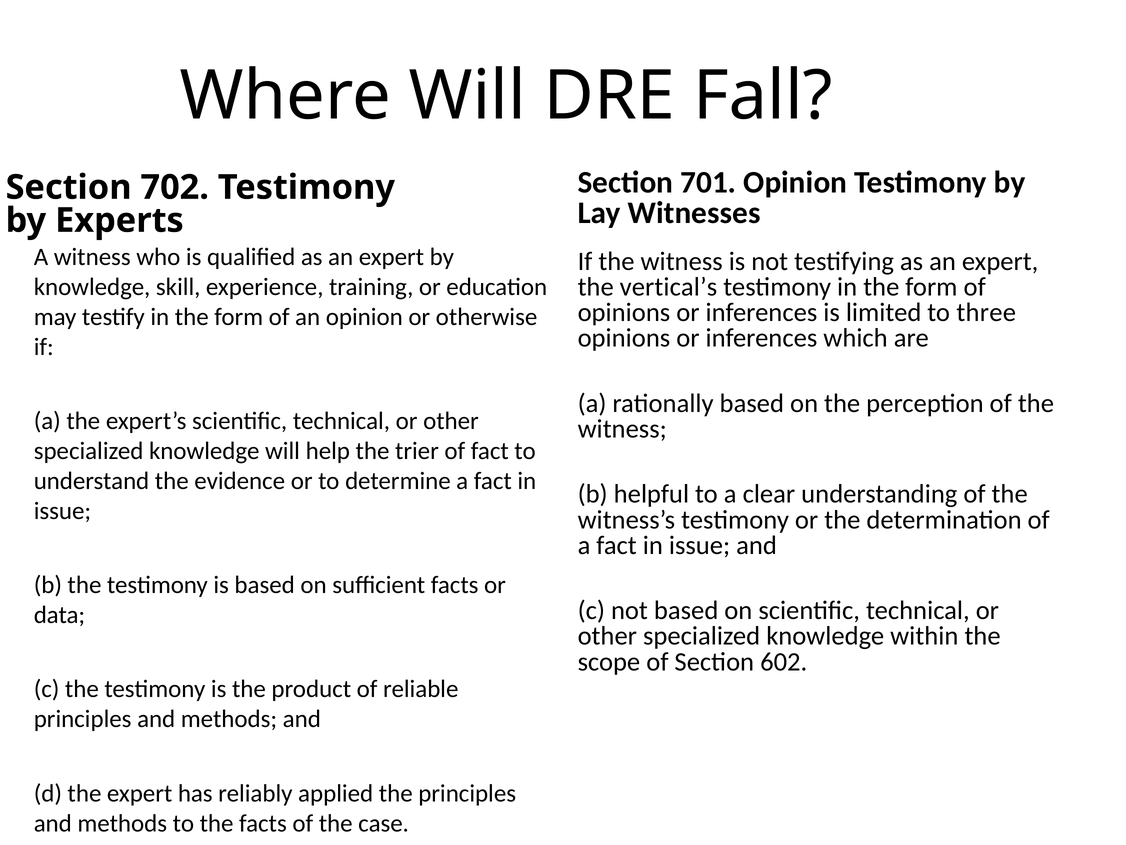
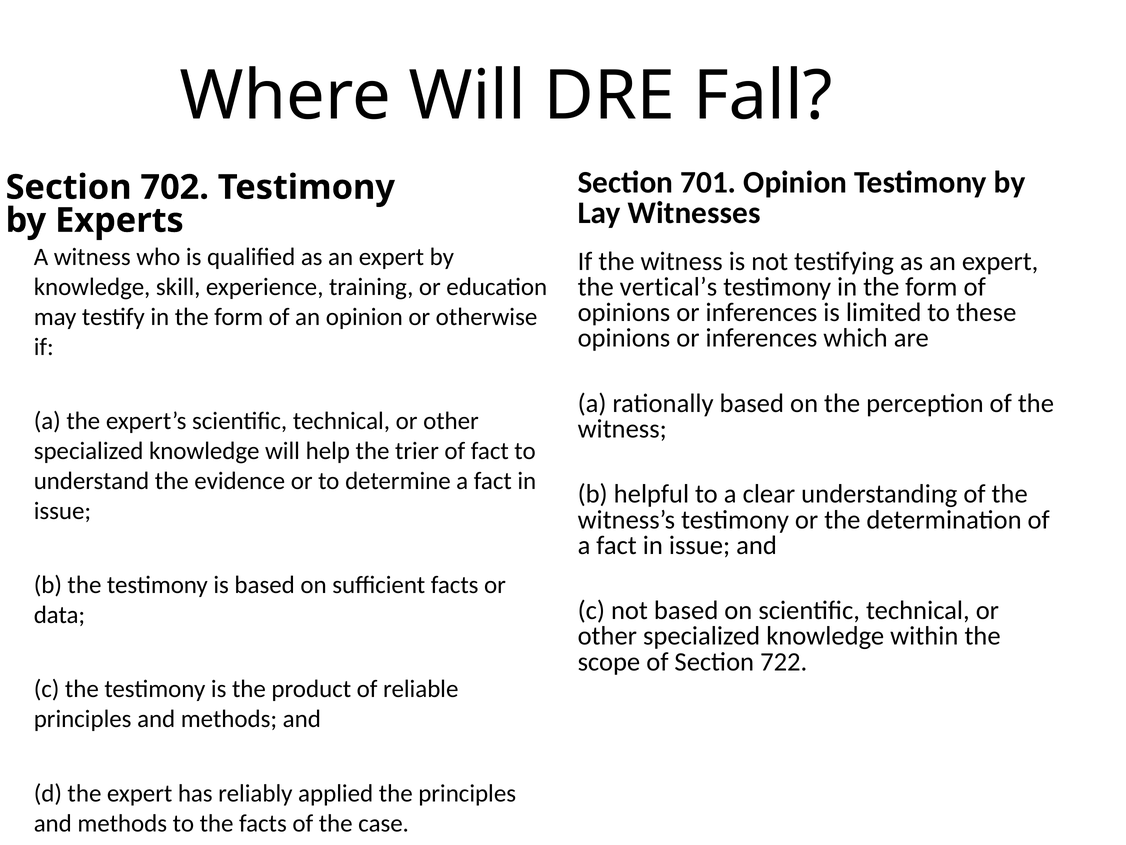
three: three -> these (986, 312)
602: 602 -> 722 (784, 661)
